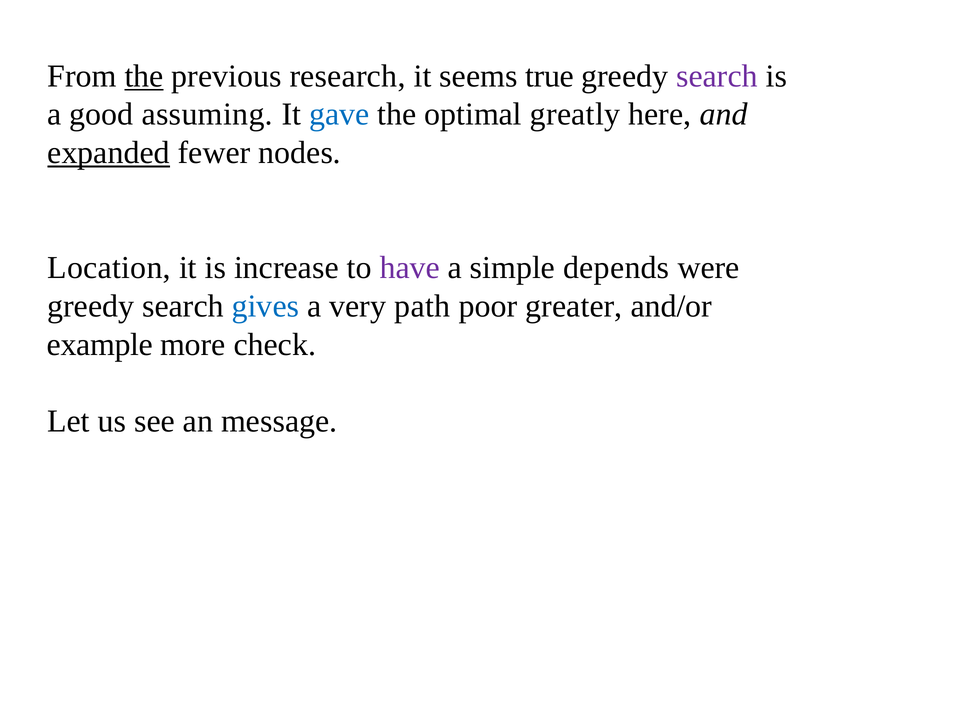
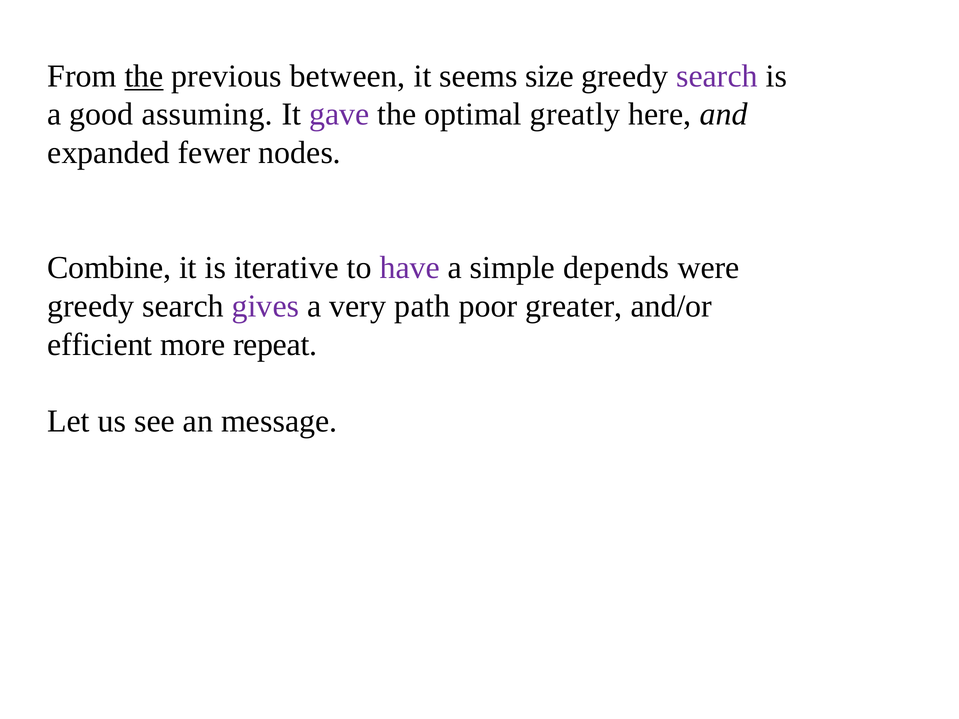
research: research -> between (347, 76)
true: true -> size (550, 76)
gave colour: blue -> purple (339, 114)
expanded underline: present -> none (109, 153)
Location: Location -> Combine (109, 268)
increase: increase -> iterative (286, 268)
gives colour: blue -> purple (265, 306)
example: example -> efficient (100, 345)
check: check -> repeat (275, 345)
